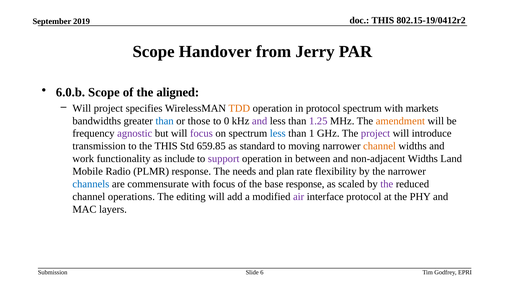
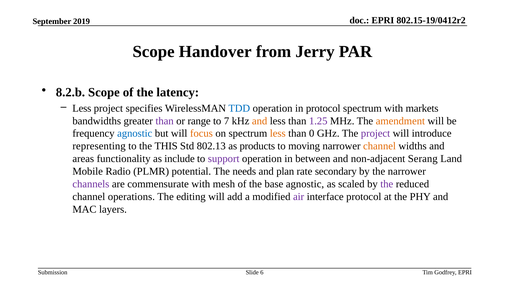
THIS: THIS -> EPRI (383, 20)
6.0.b: 6.0.b -> 8.2.b (70, 92)
aligned: aligned -> latency (178, 92)
Will: Will -> Less (82, 108)
TDD colour: orange -> blue (239, 108)
than colour: blue -> purple (165, 121)
those: those -> range (199, 121)
0: 0 -> 7 (227, 121)
and colour: purple -> orange (260, 121)
agnostic colour: purple -> blue (135, 134)
focus colour: purple -> orange (201, 134)
less colour: blue -> orange (278, 134)
1: 1 -> 0 (312, 134)
transmission: transmission -> representing (99, 146)
659.85: 659.85 -> 802.13 (211, 146)
standard: standard -> products (257, 146)
work: work -> areas (83, 159)
non-adjacent Widths: Widths -> Serang (423, 159)
PLMR response: response -> potential (191, 171)
flexibility: flexibility -> secondary (336, 171)
channels colour: blue -> purple (91, 184)
with focus: focus -> mesh (224, 184)
base response: response -> agnostic (305, 184)
